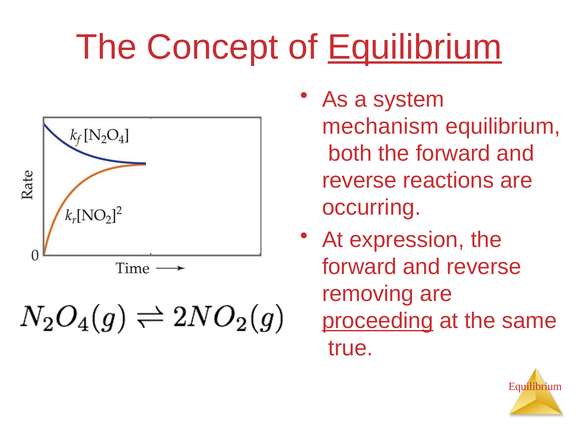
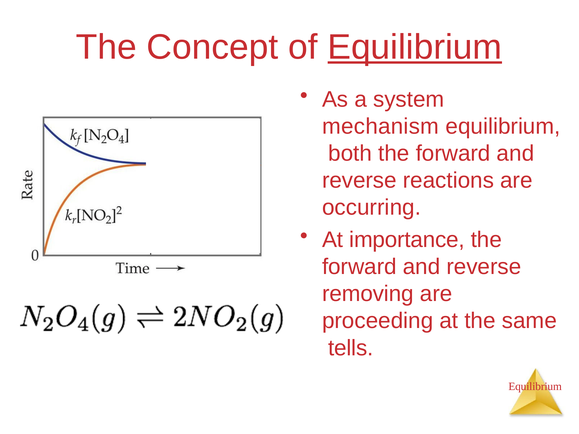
expression: expression -> importance (407, 240)
proceeding underline: present -> none (378, 321)
true: true -> tells (351, 348)
